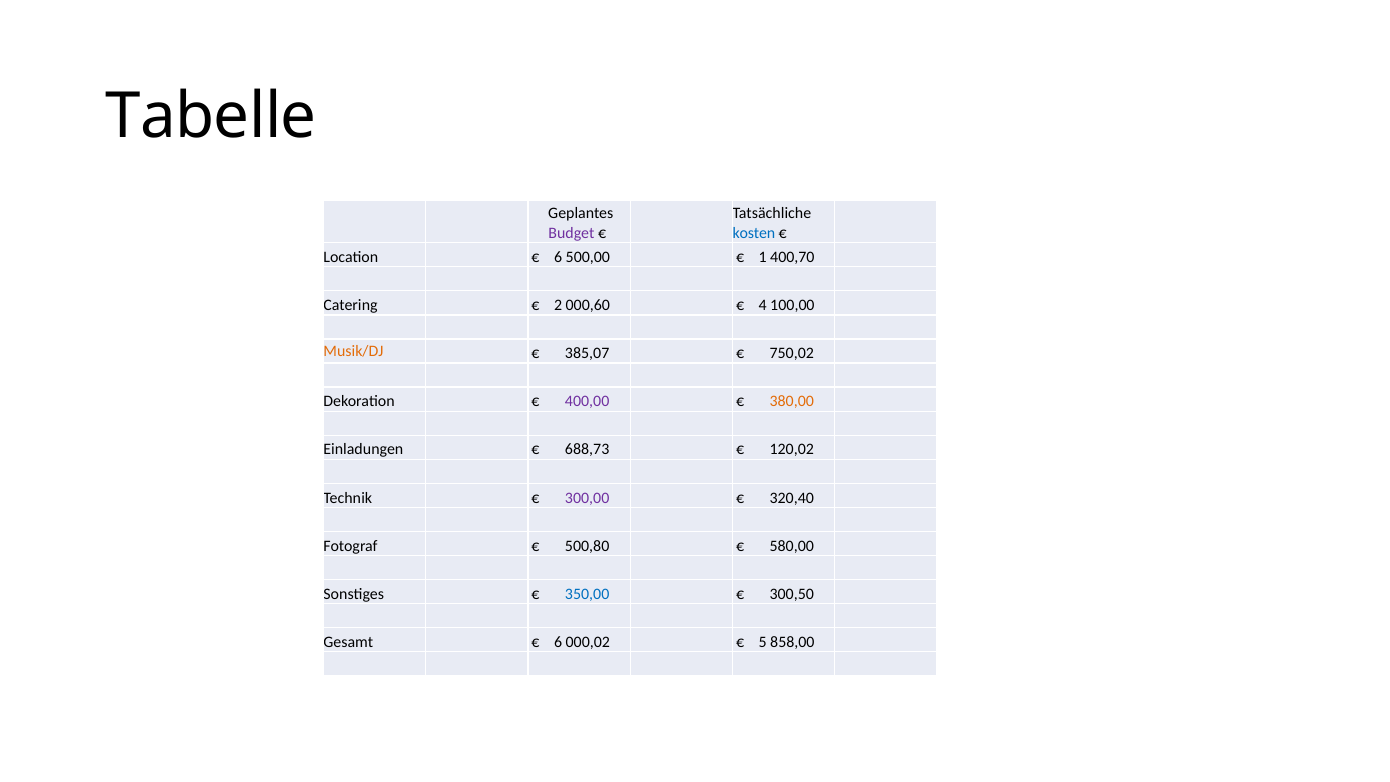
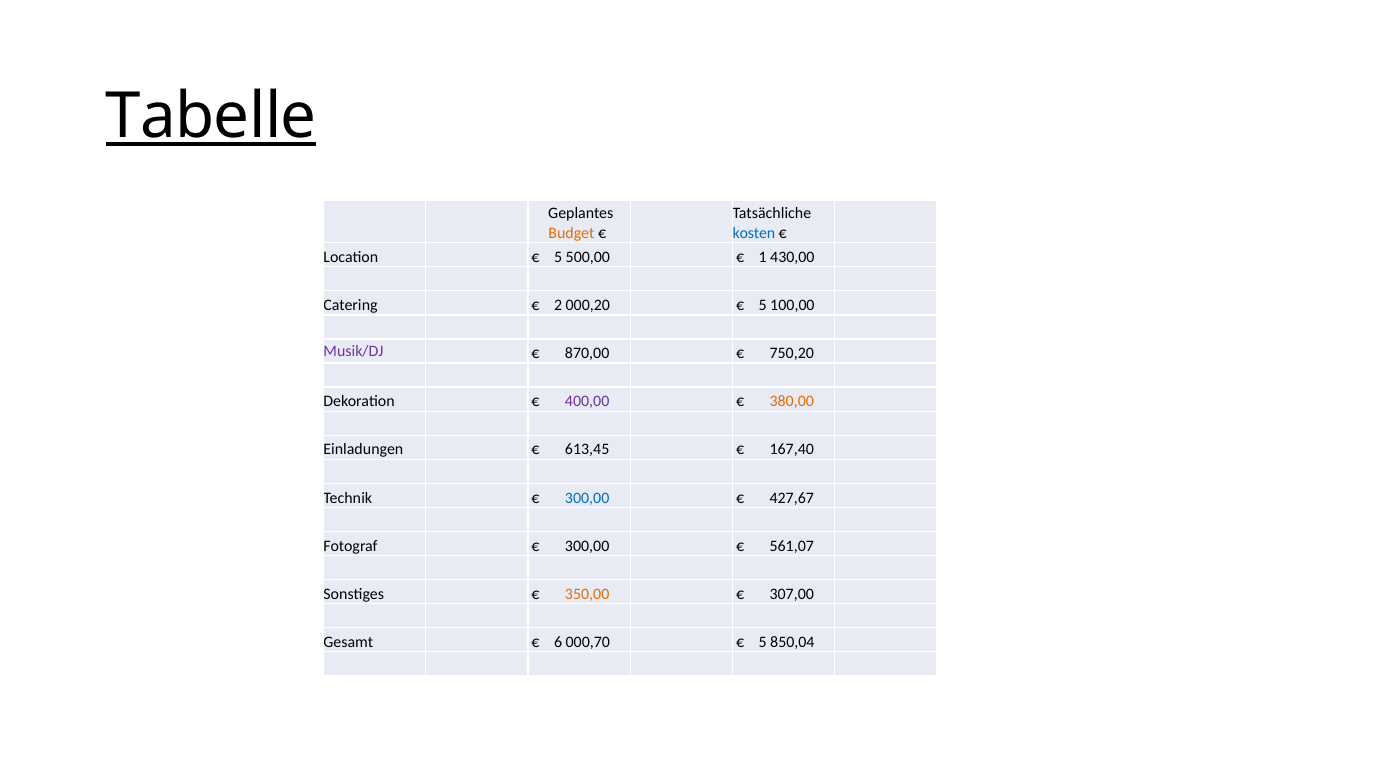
Tabelle underline: none -> present (211, 117)
Budget colour: purple -> orange (571, 233)
6: 6 -> 5 (558, 257)
400,70: 400,70 -> 430,00 (792, 257)
000,60: 000,60 -> 000,20 (588, 305)
4: 4 -> 5 (763, 305)
Musik/DJ colour: orange -> purple (353, 351)
385,07: 385,07 -> 870,00 (587, 353)
750,02: 750,02 -> 750,20 (792, 353)
688,73: 688,73 -> 613,45 (587, 450)
120,02: 120,02 -> 167,40 (792, 450)
300,00 colour: purple -> blue (587, 498)
320,40: 320,40 -> 427,67 (792, 498)
500,80: 500,80 -> 300,00 (587, 546)
580,00: 580,00 -> 561,07 (792, 546)
350,00 colour: blue -> orange (587, 594)
300,50: 300,50 -> 307,00 (792, 594)
000,02: 000,02 -> 000,70 (588, 642)
858,00: 858,00 -> 850,04 (792, 642)
